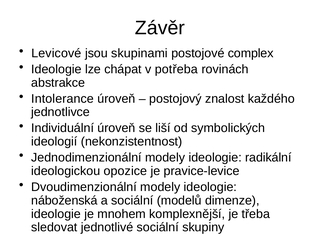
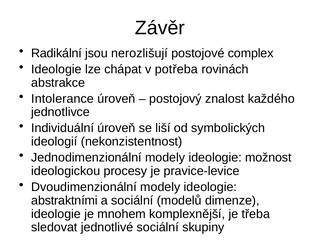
Levicové: Levicové -> Radikální (56, 53)
skupinami: skupinami -> nerozlišují (140, 53)
radikální: radikální -> možnost (268, 158)
opozice: opozice -> procesy (125, 171)
náboženská: náboženská -> abstraktními (64, 200)
